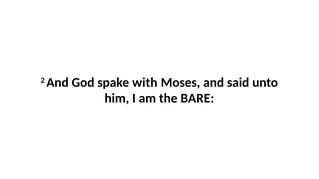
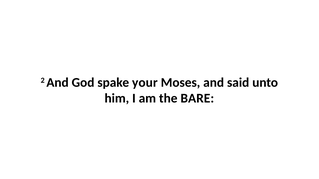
with: with -> your (145, 83)
